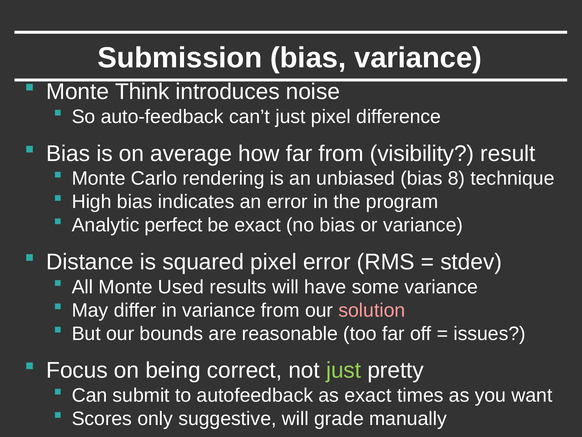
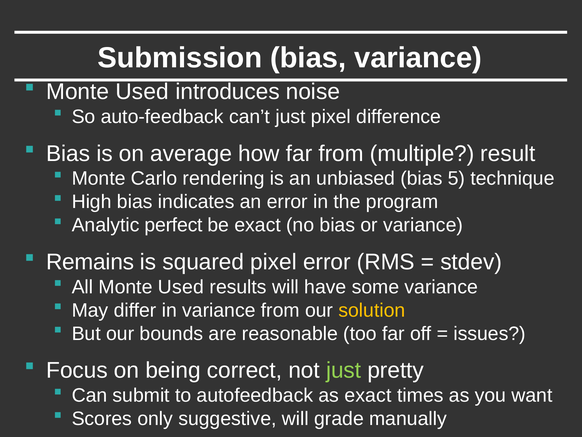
Think: Think -> Used (142, 92)
visibility: visibility -> multiple (422, 153)
8: 8 -> 5 (456, 178)
Distance: Distance -> Remains (90, 262)
solution colour: pink -> yellow (372, 310)
